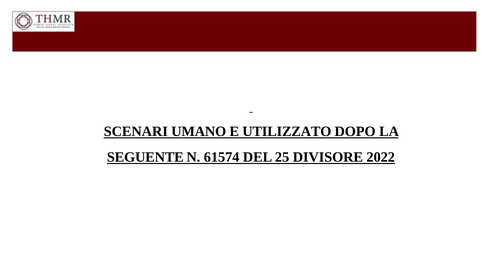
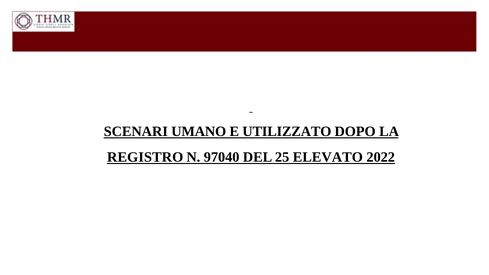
SEGUENTE: SEGUENTE -> REGISTRO (145, 157)
61574: 61574 -> 97040 (222, 157)
DIVISORE: DIVISORE -> ELEVATO (328, 157)
